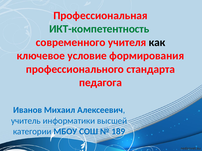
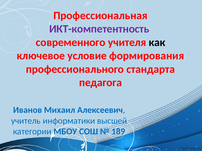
ИКТ-компетентность colour: green -> purple (99, 29)
